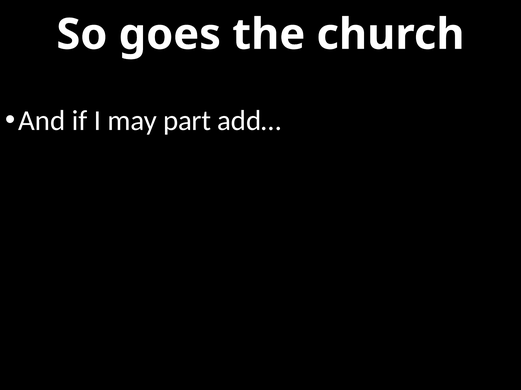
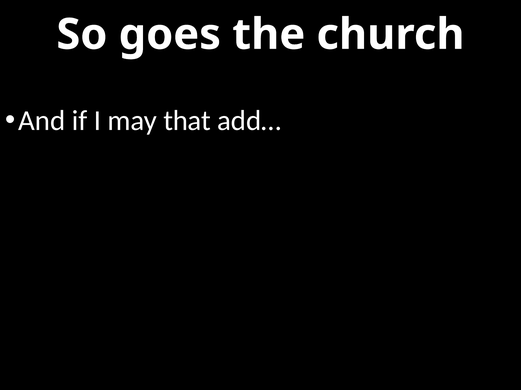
part: part -> that (187, 121)
